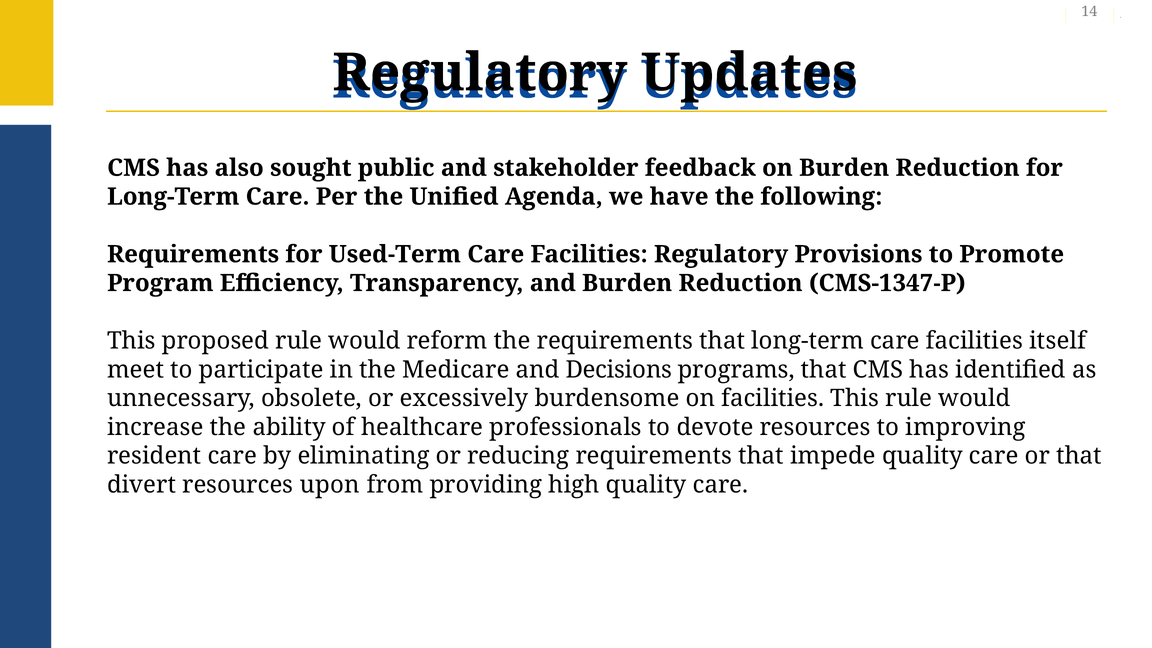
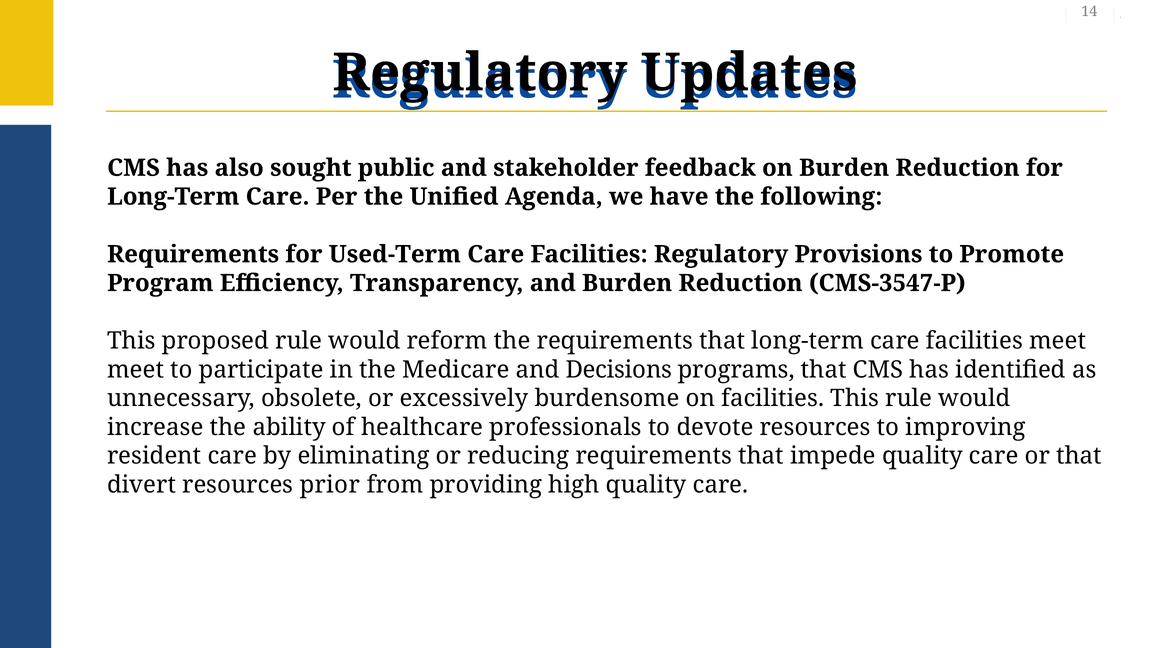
CMS-1347-P: CMS-1347-P -> CMS-3547-P (887, 283)
facilities itself: itself -> meet (1058, 341)
upon: upon -> prior (330, 485)
